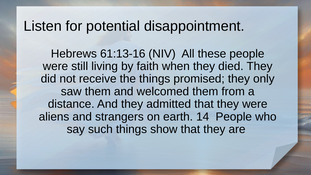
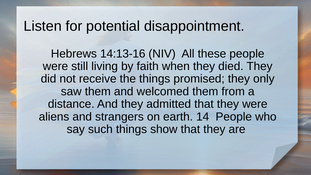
61:13-16: 61:13-16 -> 14:13-16 (123, 54)
